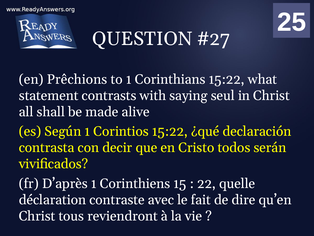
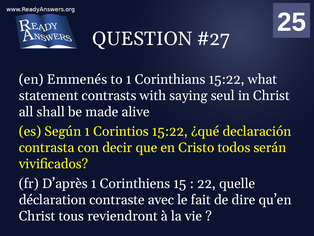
Prêchions: Prêchions -> Emmenés (77, 79)
